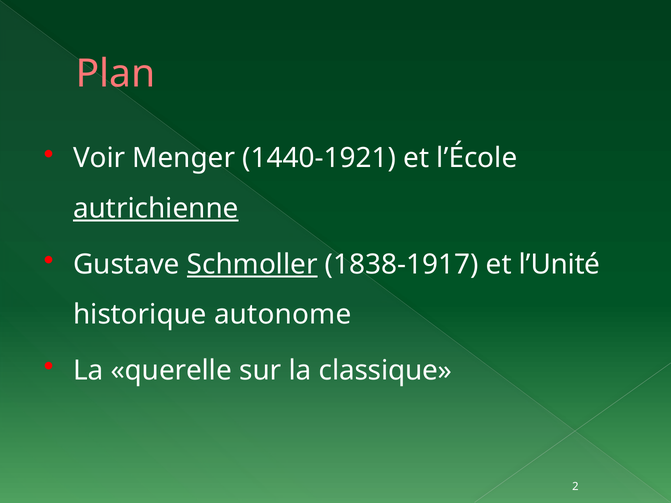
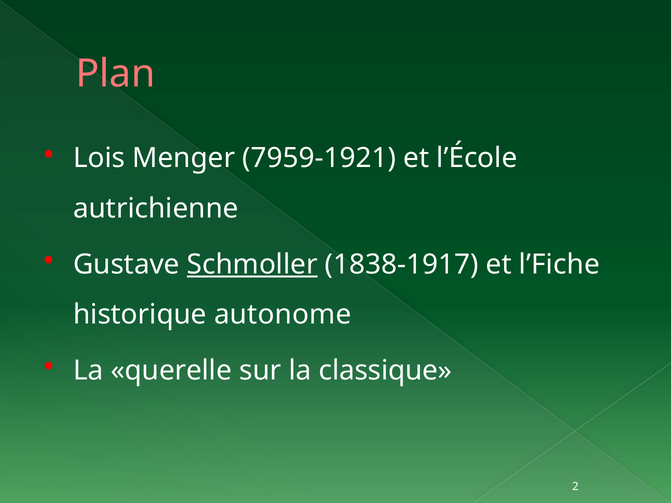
Voir: Voir -> Lois (99, 158)
1440-1921: 1440-1921 -> 7959-1921 (319, 158)
autrichienne underline: present -> none (156, 209)
l’Unité: l’Unité -> l’Fiche (559, 265)
